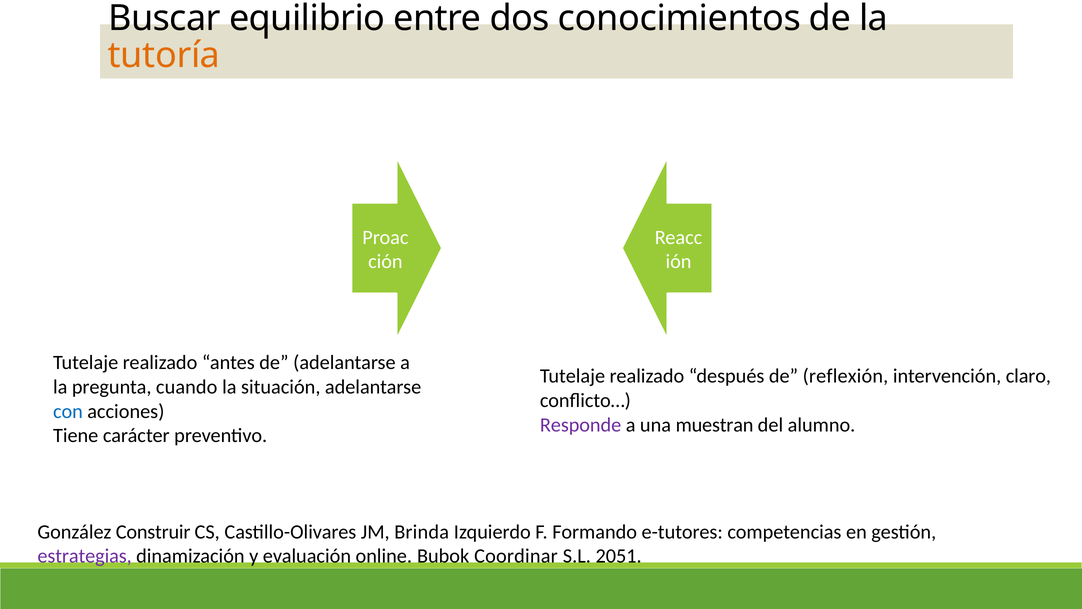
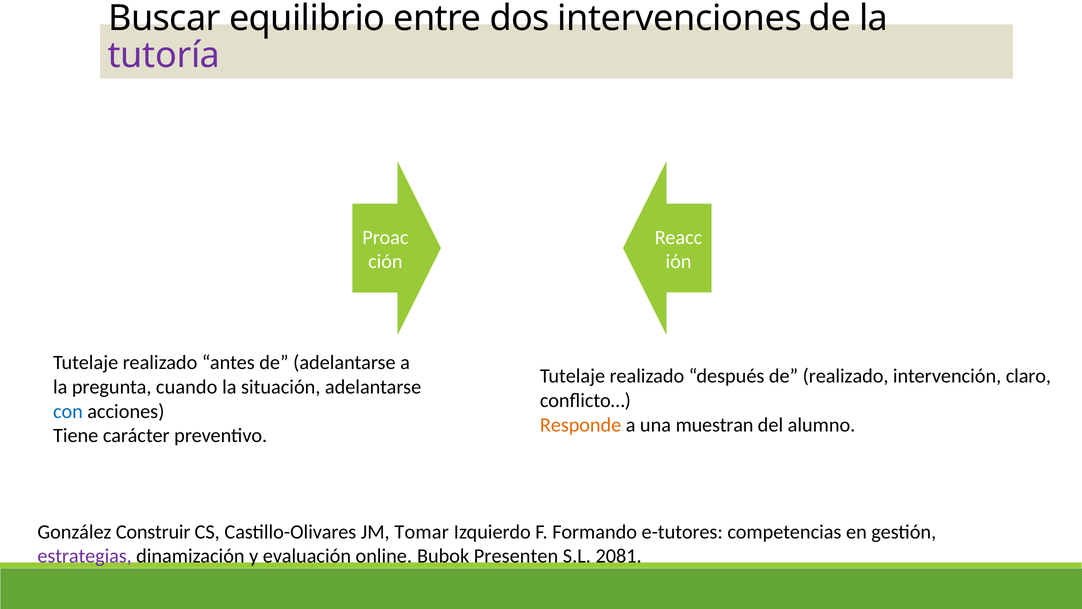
conocimientos: conocimientos -> intervenciones (680, 18)
tutoría colour: orange -> purple (164, 55)
de reflexión: reflexión -> realizado (846, 376)
Responde colour: purple -> orange (581, 425)
Brinda: Brinda -> Tomar (422, 532)
Coordinar: Coordinar -> Presenten (516, 556)
2051: 2051 -> 2081 (619, 556)
